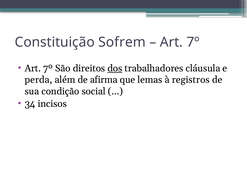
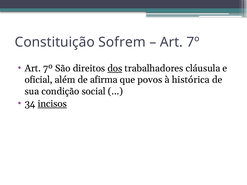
perda: perda -> oficial (39, 80)
lemas: lemas -> povos (150, 80)
registros: registros -> histórica (191, 80)
incisos underline: none -> present (52, 104)
